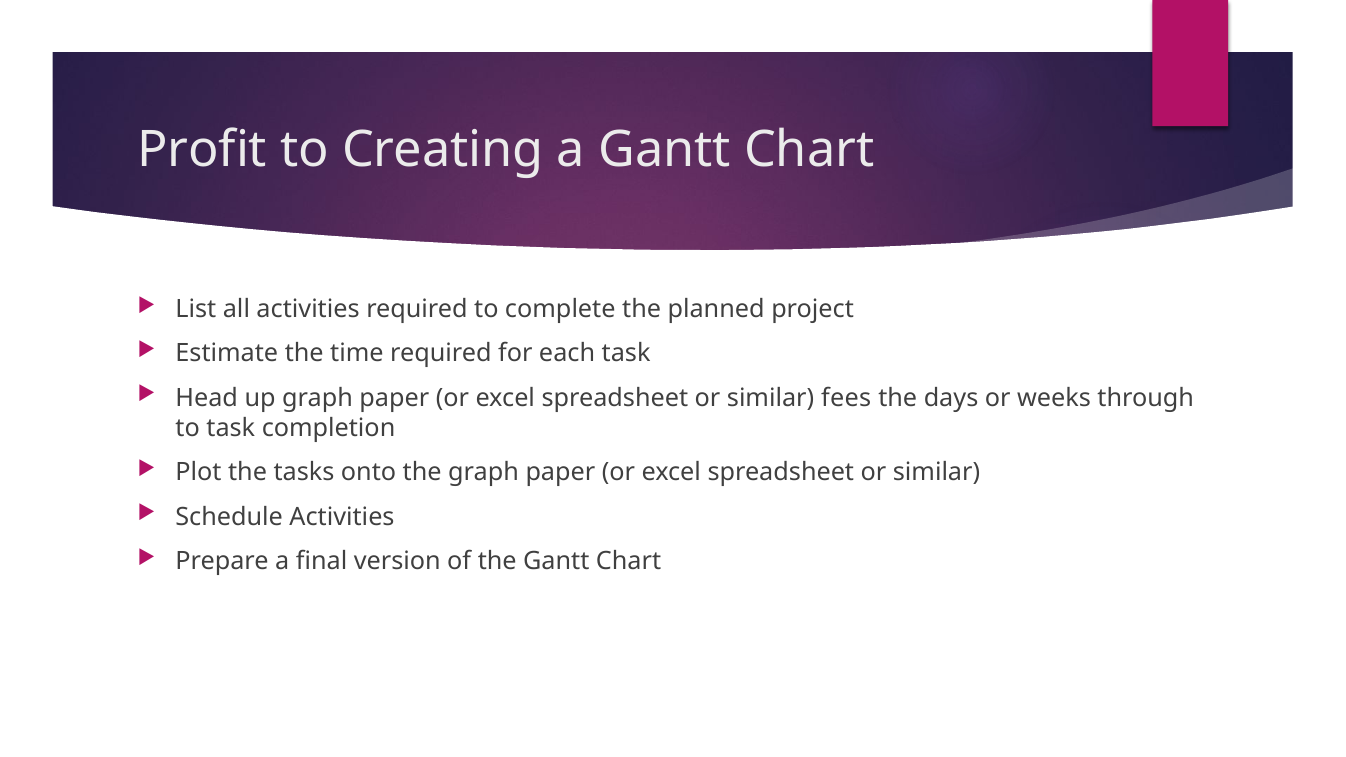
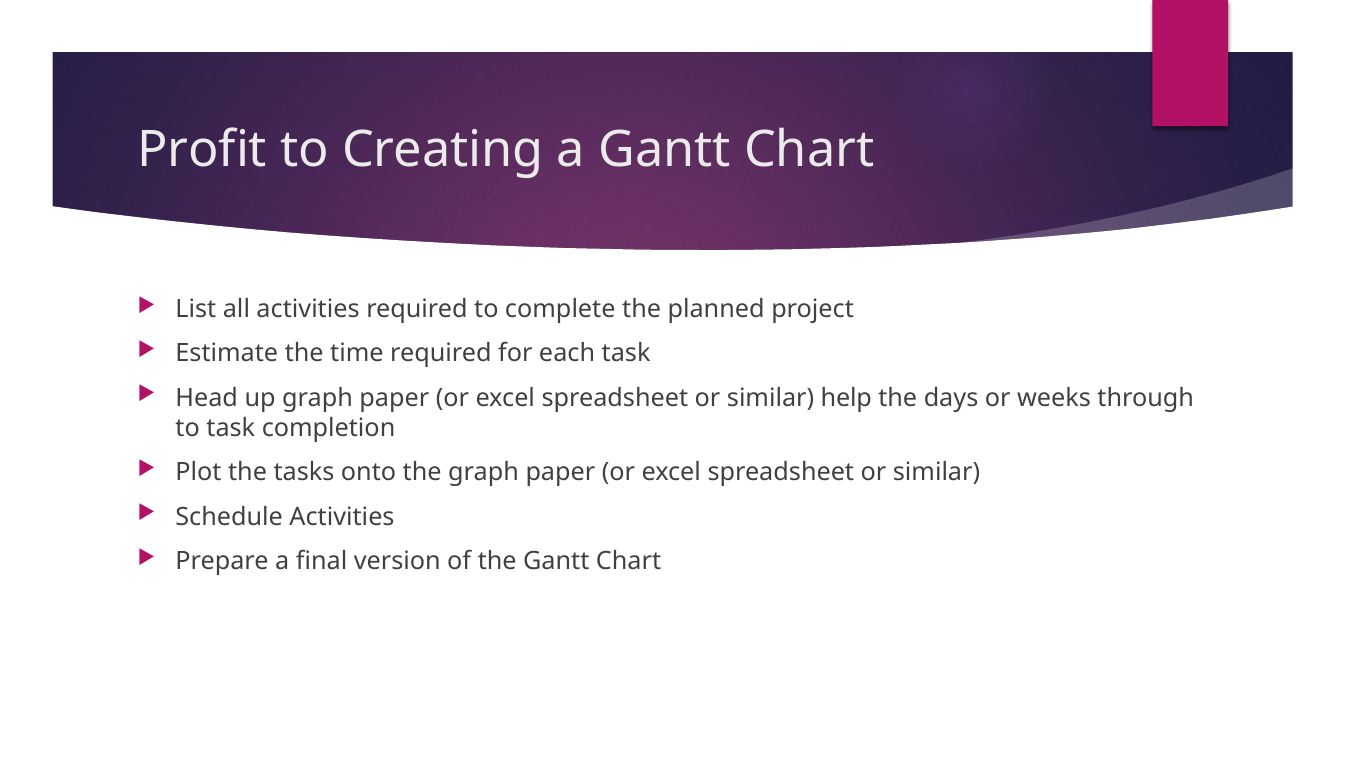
fees: fees -> help (846, 398)
